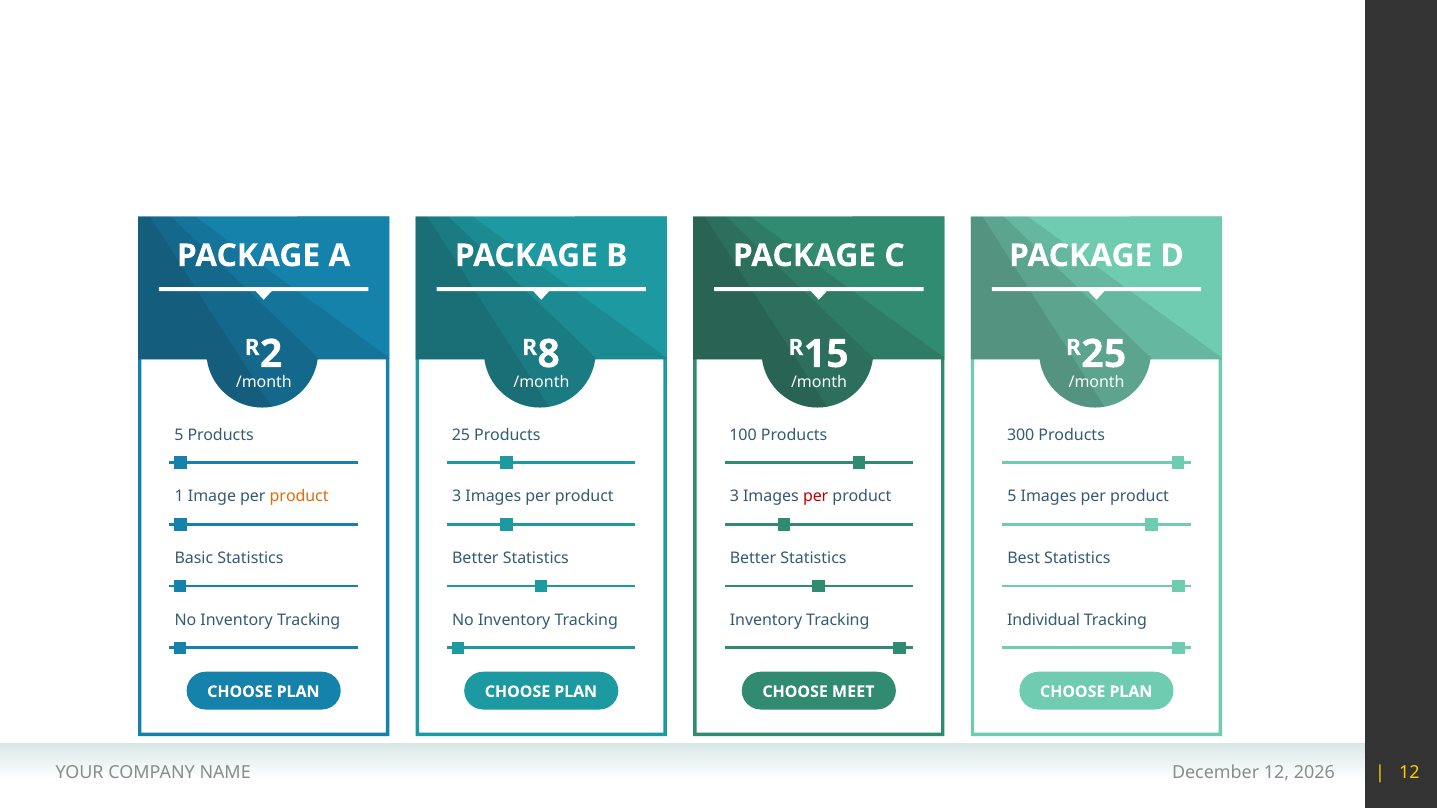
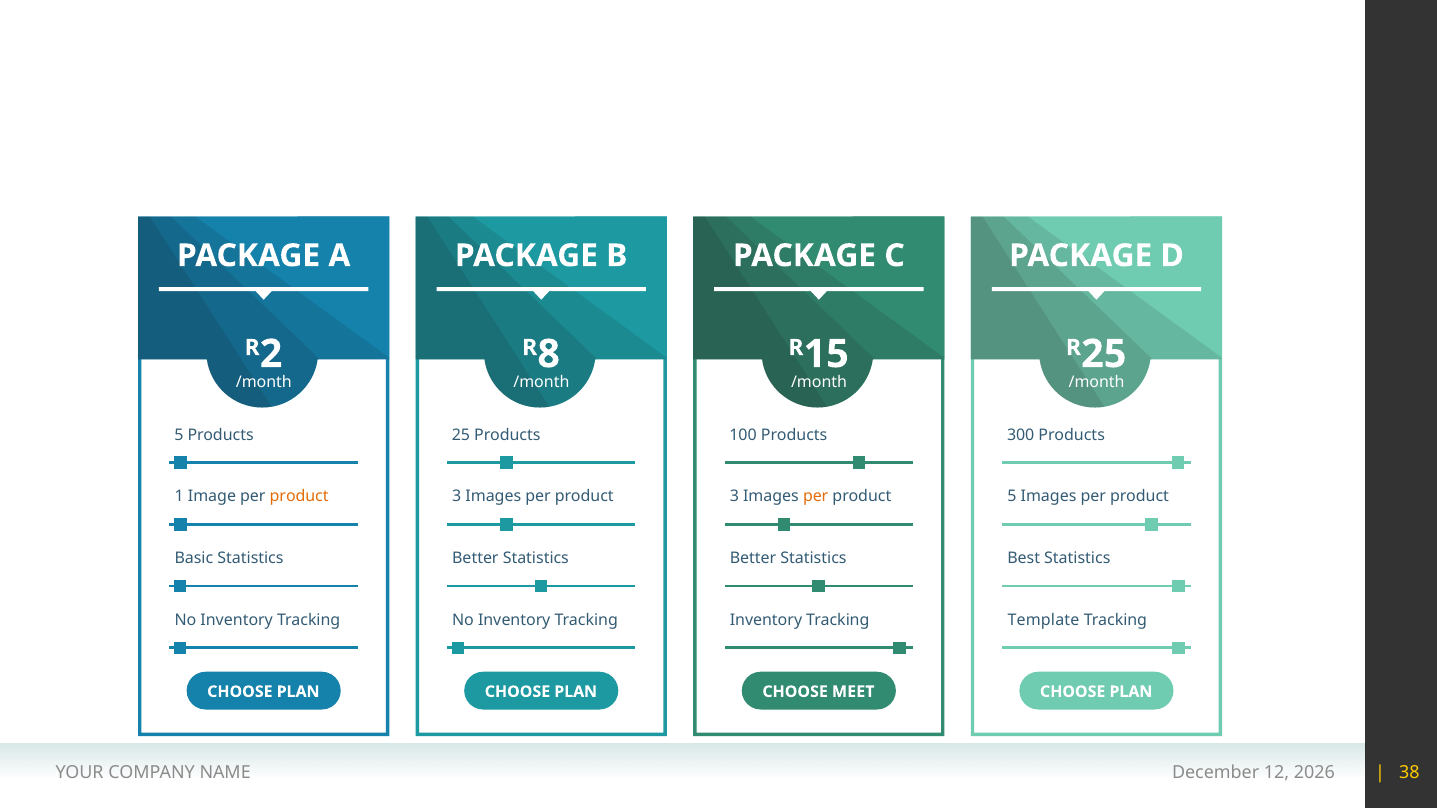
per colour: red -> orange (816, 497)
Individual: Individual -> Template (1043, 620)
12: 12 -> 38 (1409, 773)
